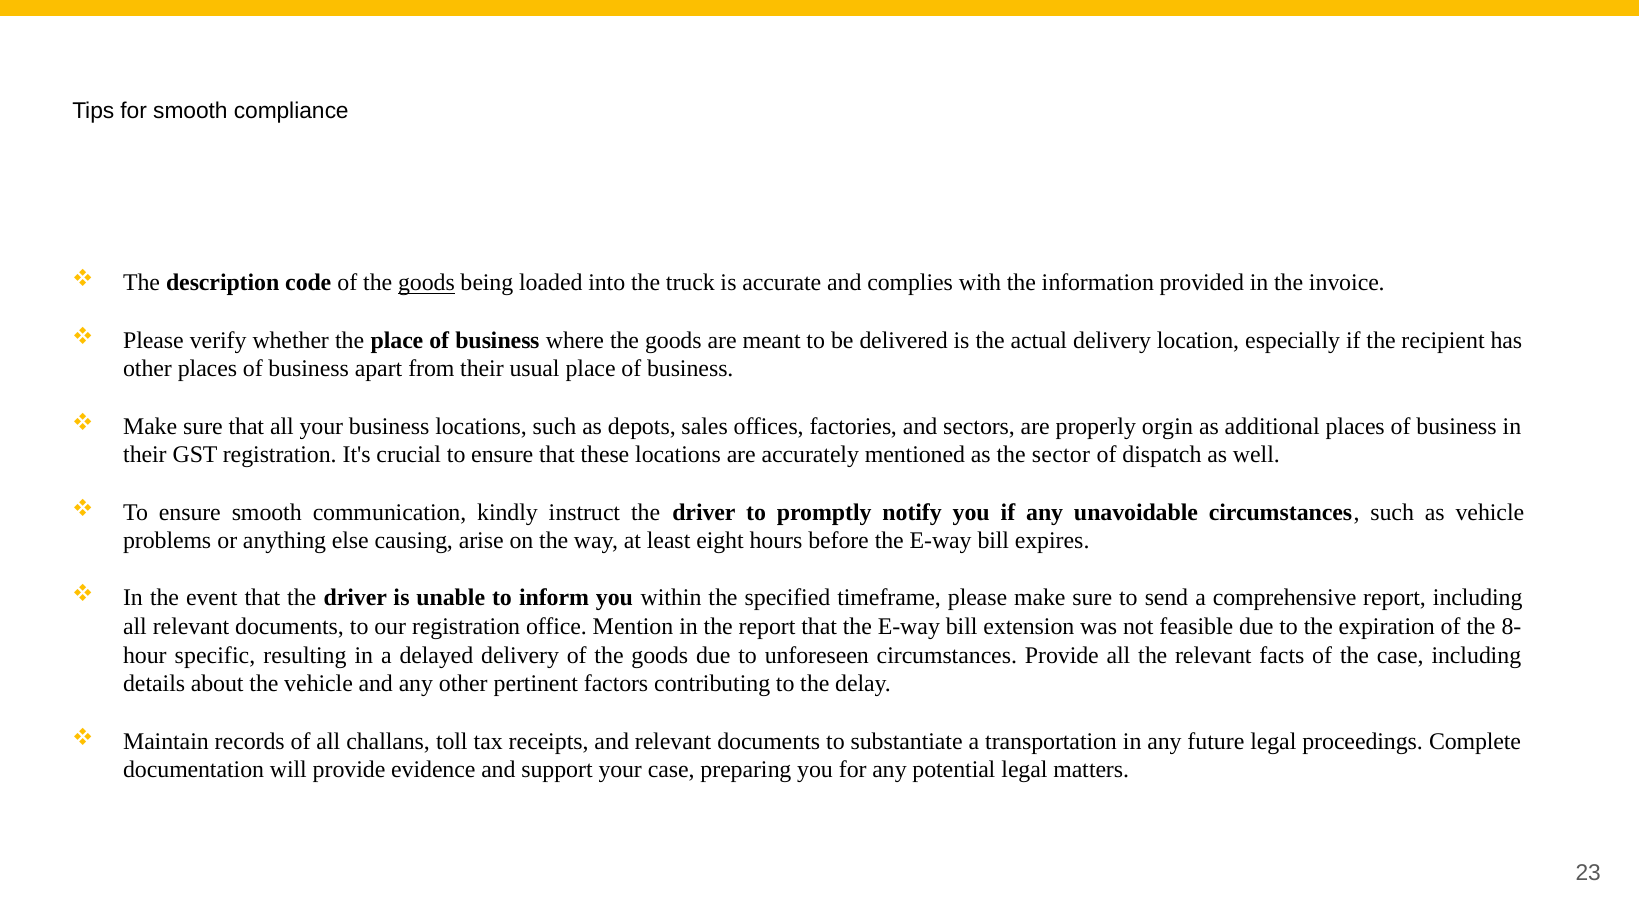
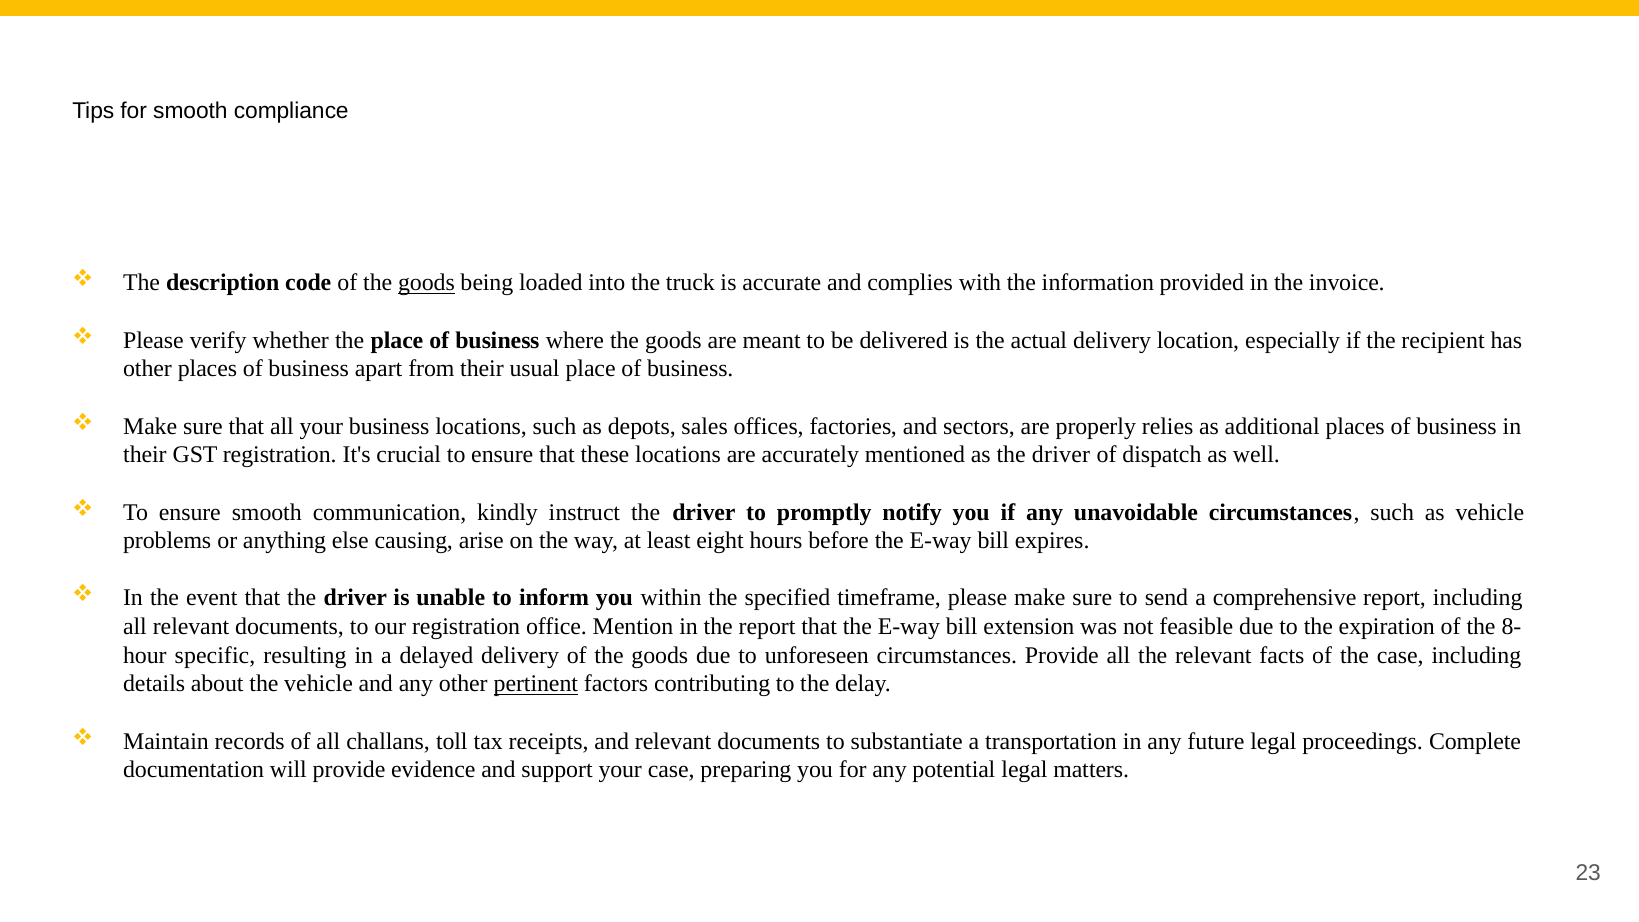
orgin: orgin -> relies (1168, 426)
as the sector: sector -> driver (1061, 455)
pertinent underline: none -> present (536, 684)
